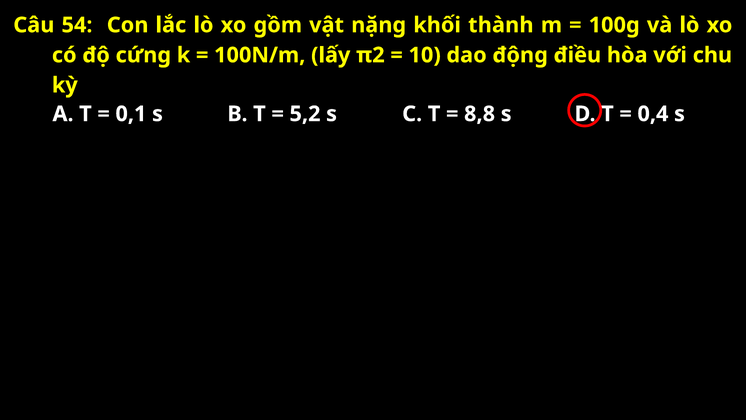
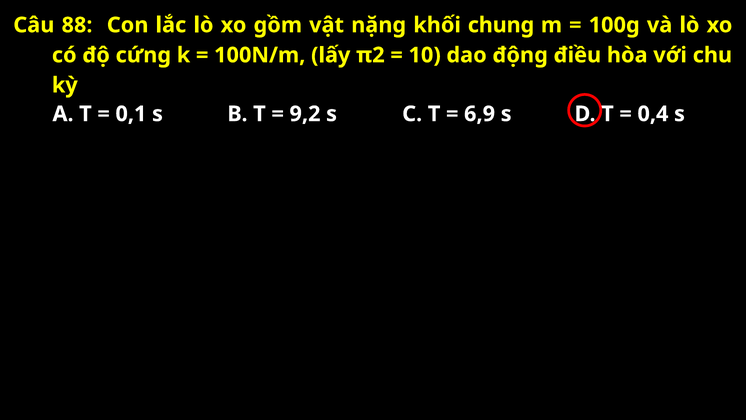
54: 54 -> 88 (77, 25)
thành: thành -> chung (501, 25)
5,2: 5,2 -> 9,2 (305, 114)
8,8: 8,8 -> 6,9 (480, 114)
